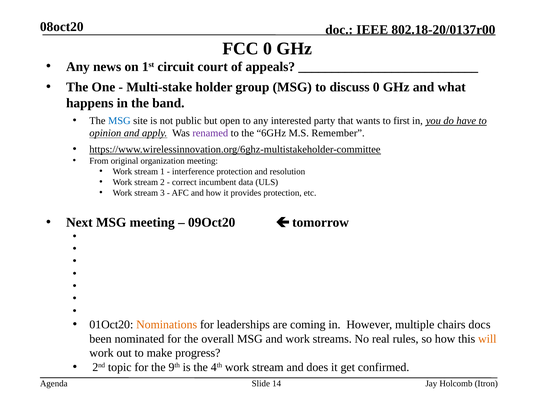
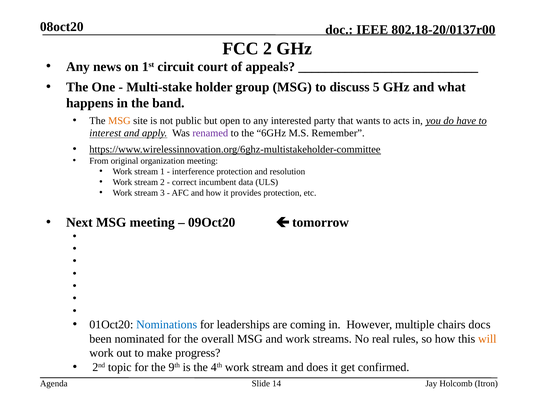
FCC 0: 0 -> 2 (268, 49)
discuss 0: 0 -> 5 (376, 87)
MSG colour: blue -> orange (119, 121)
first: first -> acts (401, 121)
opinion: opinion -> interest (105, 133)
Nominations colour: orange -> blue (167, 324)
